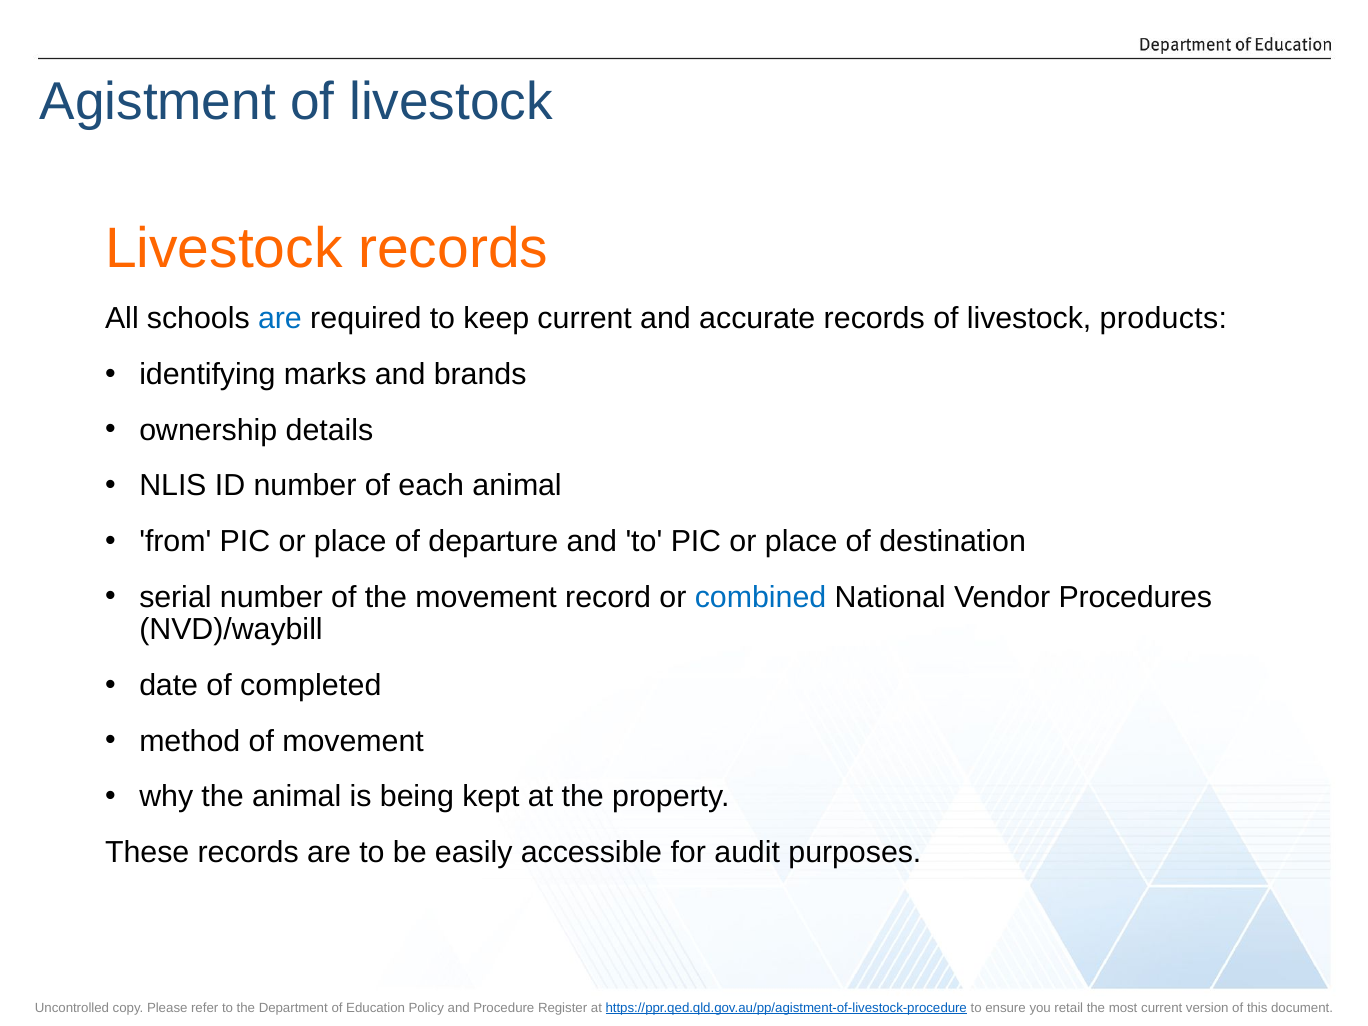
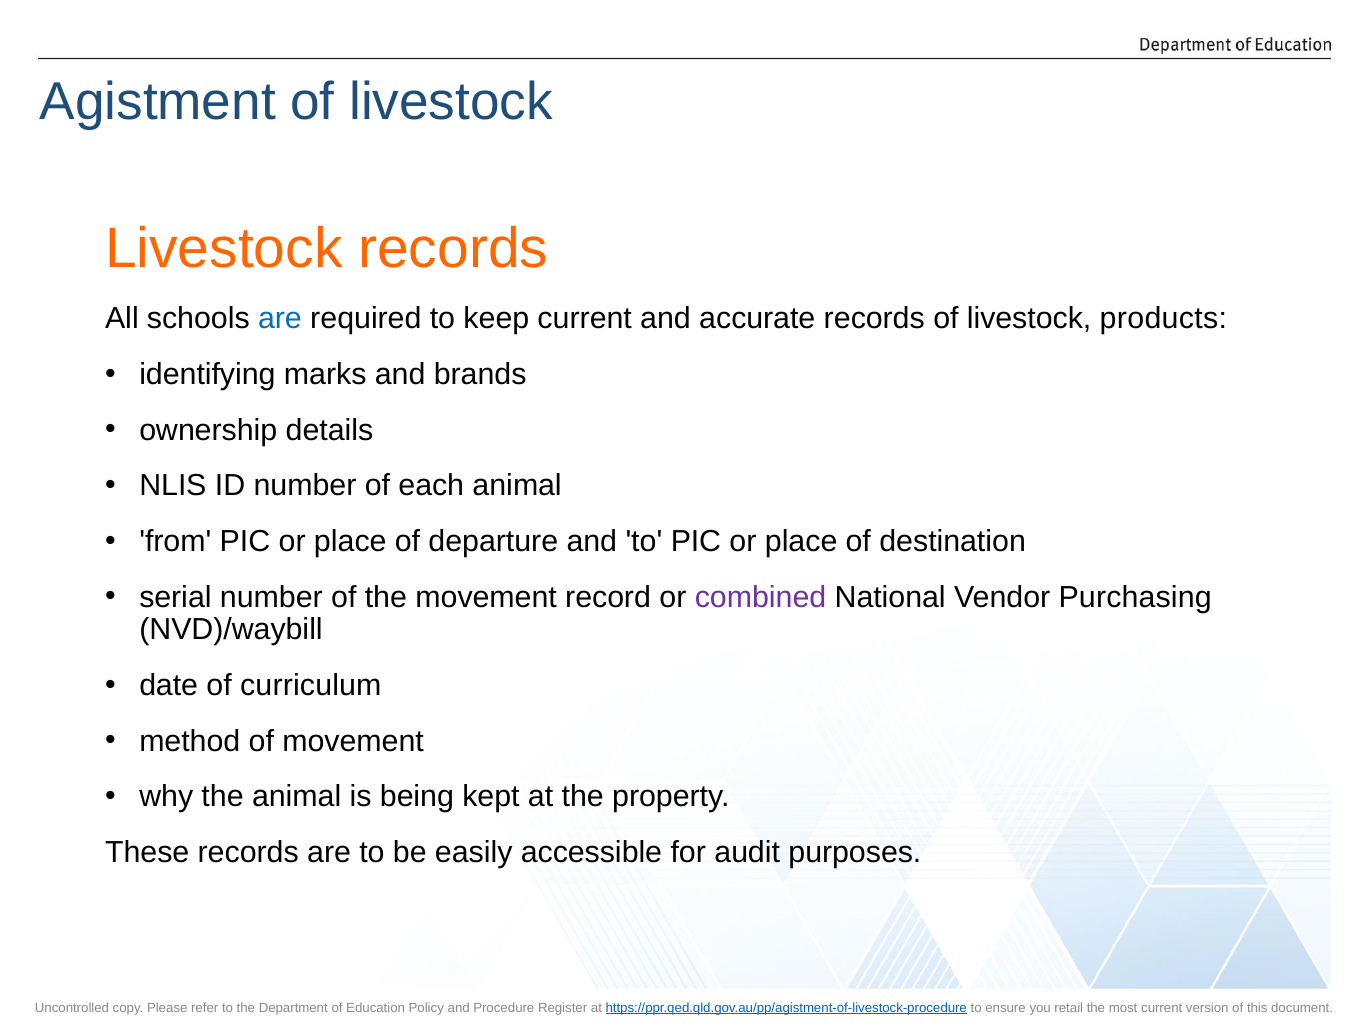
combined colour: blue -> purple (761, 597)
Procedures: Procedures -> Purchasing (1135, 597)
completed: completed -> curriculum (311, 685)
